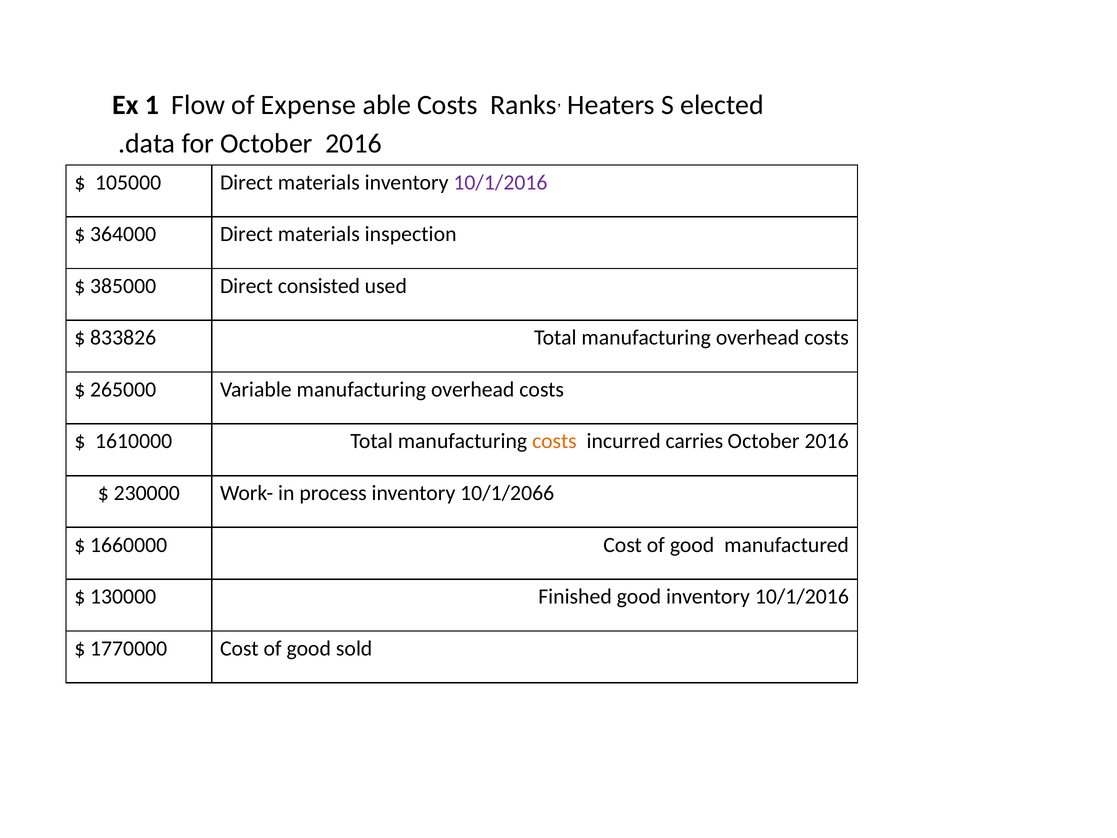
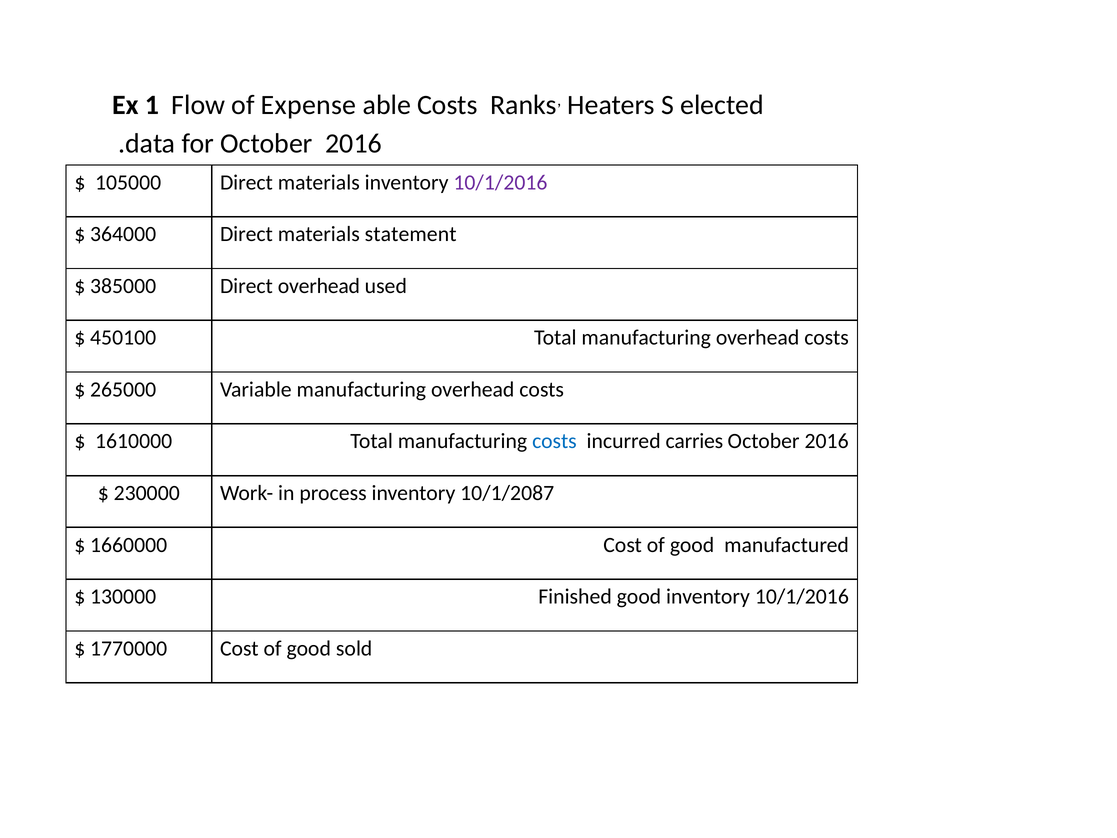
inspection: inspection -> statement (411, 234)
Direct consisted: consisted -> overhead (319, 286)
833826: 833826 -> 450100 (123, 338)
costs colour: orange -> blue (554, 441)
10/1/2066: 10/1/2066 -> 10/1/2087 (507, 493)
